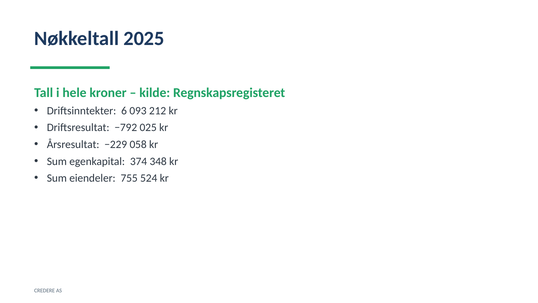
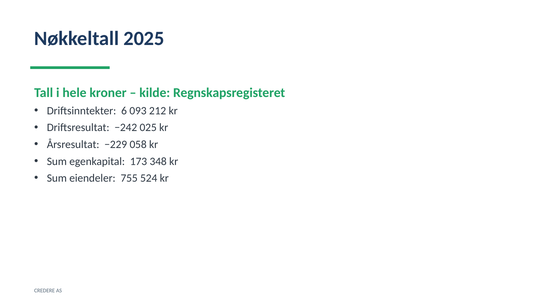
−792: −792 -> −242 (126, 127)
374: 374 -> 173 (139, 161)
